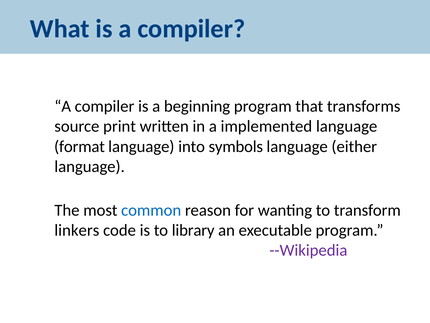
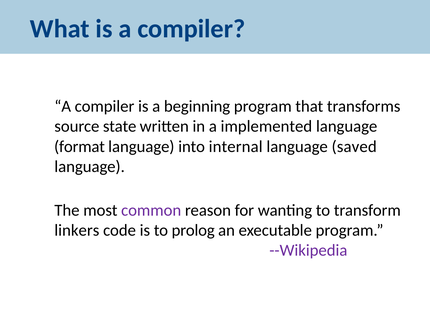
print: print -> state (120, 126)
symbols: symbols -> internal (236, 146)
either: either -> saved (354, 146)
common colour: blue -> purple (151, 210)
library: library -> prolog (193, 230)
